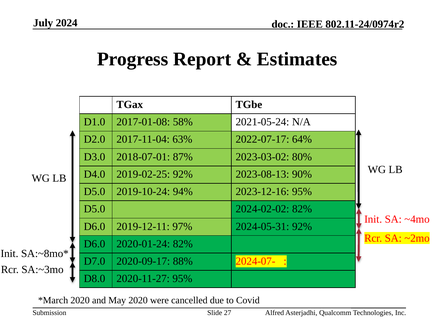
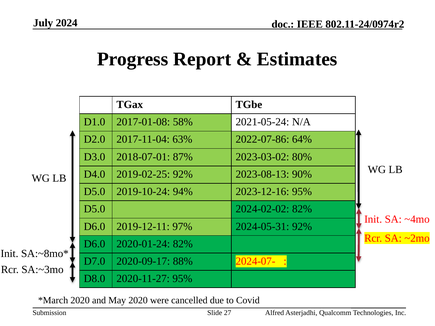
2022-07-17: 2022-07-17 -> 2022-07-86 (262, 140)
